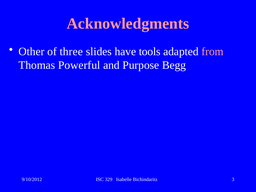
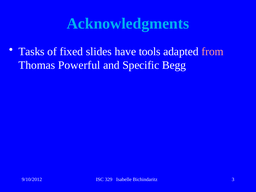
Acknowledgments colour: pink -> light blue (128, 23)
Other: Other -> Tasks (32, 52)
three: three -> fixed (71, 52)
Purpose: Purpose -> Specific (141, 65)
